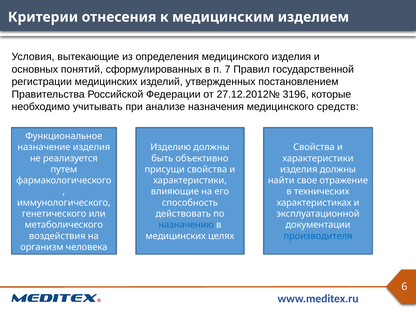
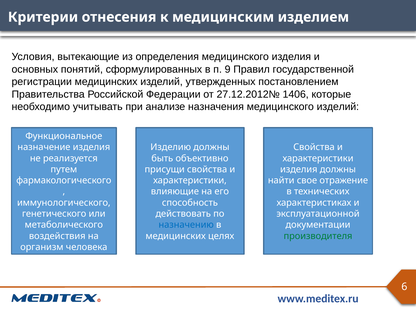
7: 7 -> 9 (228, 69)
3196: 3196 -> 1406 (296, 94)
медицинского средств: средств -> изделий (338, 107)
производителя colour: blue -> green (318, 236)
